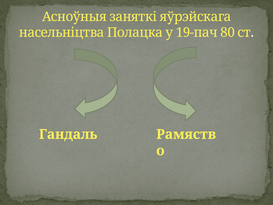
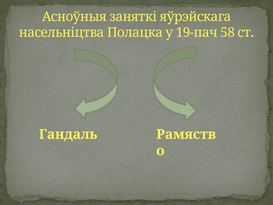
80: 80 -> 58 (228, 33)
